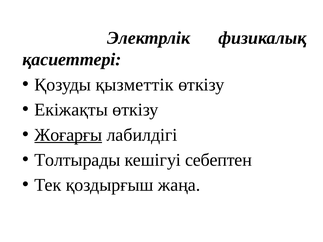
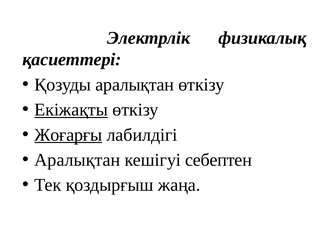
Қозуды қызметтік: қызметтік -> аралықтан (135, 85)
Екіжақты underline: none -> present (71, 110)
Толтырады: Толтырады -> Аралықтан (77, 160)
